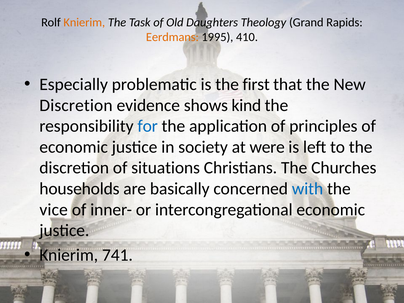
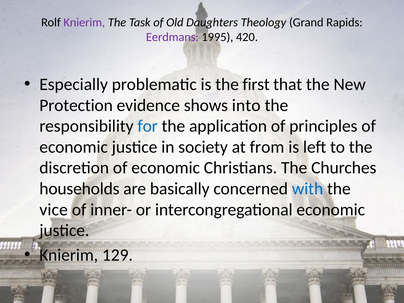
Knierim colour: orange -> purple (84, 22)
Eerdmans colour: orange -> purple (172, 37)
410: 410 -> 420 (247, 37)
Discretion: Discretion -> Protection (76, 105)
kind: kind -> into (246, 105)
were: were -> from (267, 147)
discretion of situations: situations -> economic (166, 168)
741: 741 -> 129 (117, 255)
